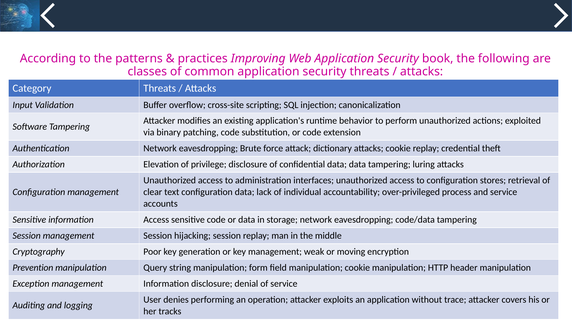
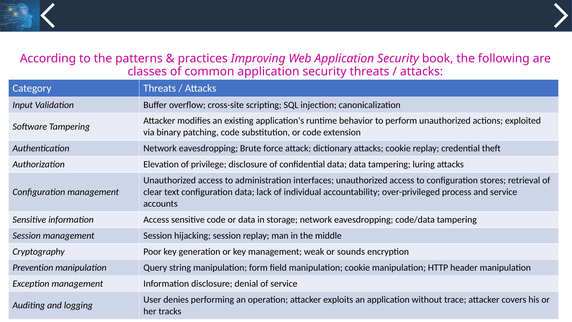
moving: moving -> sounds (351, 251)
